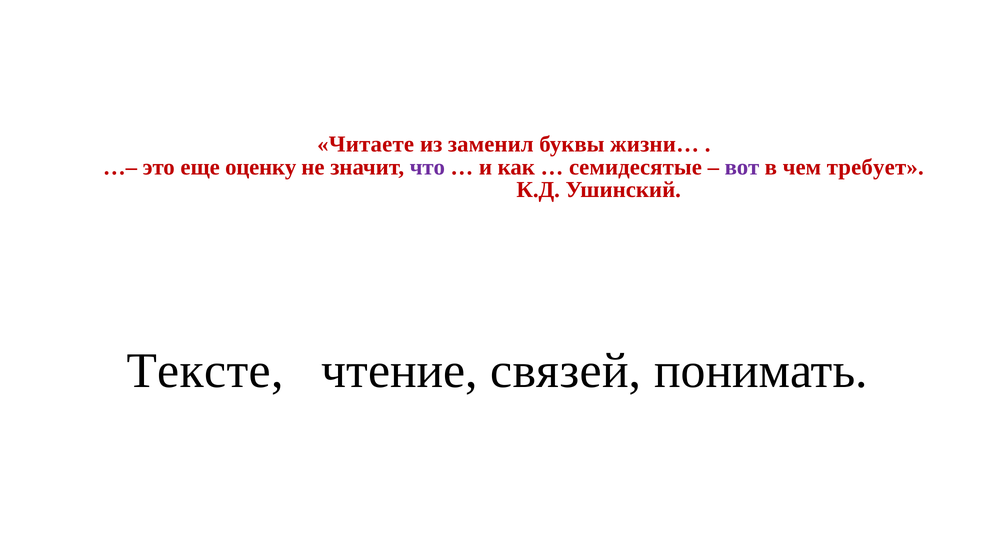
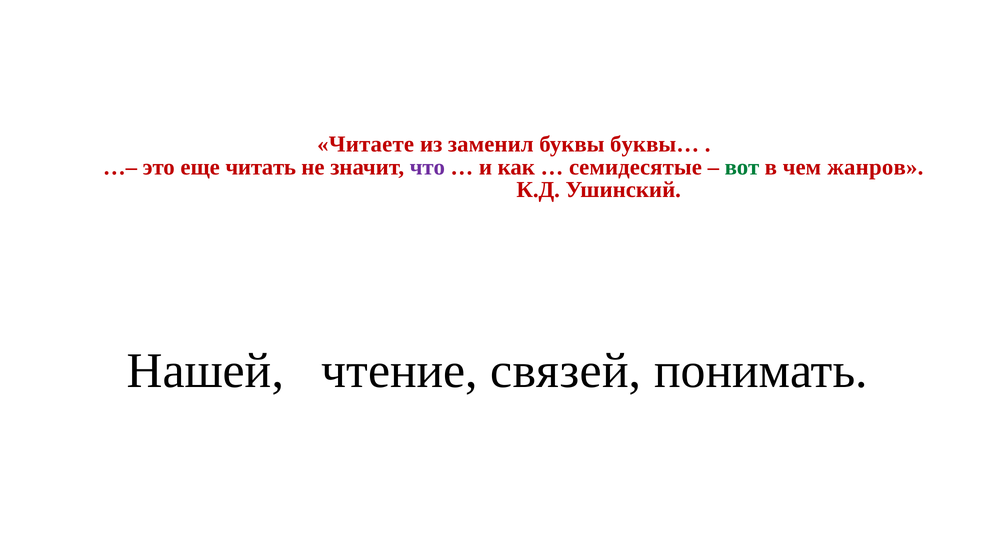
жизни…: жизни… -> буквы… (655, 144)
оценку: оценку -> читать (261, 167)
вот colour: purple -> green (742, 167)
требует: требует -> жанров (875, 167)
Тексте: Тексте -> Нашей (205, 371)
